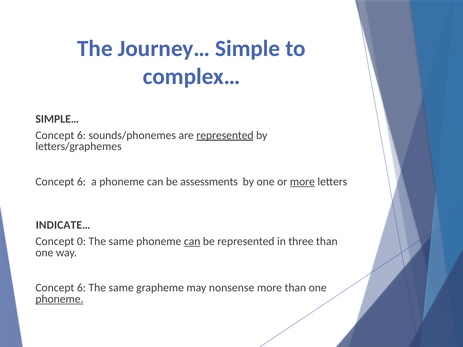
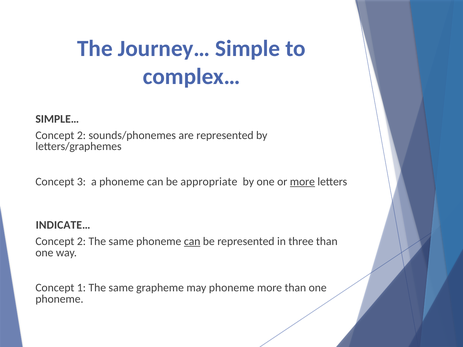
6: 6 -> 2 (81, 135)
represented underline: present -> none (225, 135)
6: 6 -> 3 (81, 182)
assessments: assessments -> appropriate (209, 182)
0: 0 -> 2 (81, 242)
6: 6 -> 1 (81, 288)
may nonsense: nonsense -> phoneme (232, 288)
phoneme underline: present -> none (59, 299)
